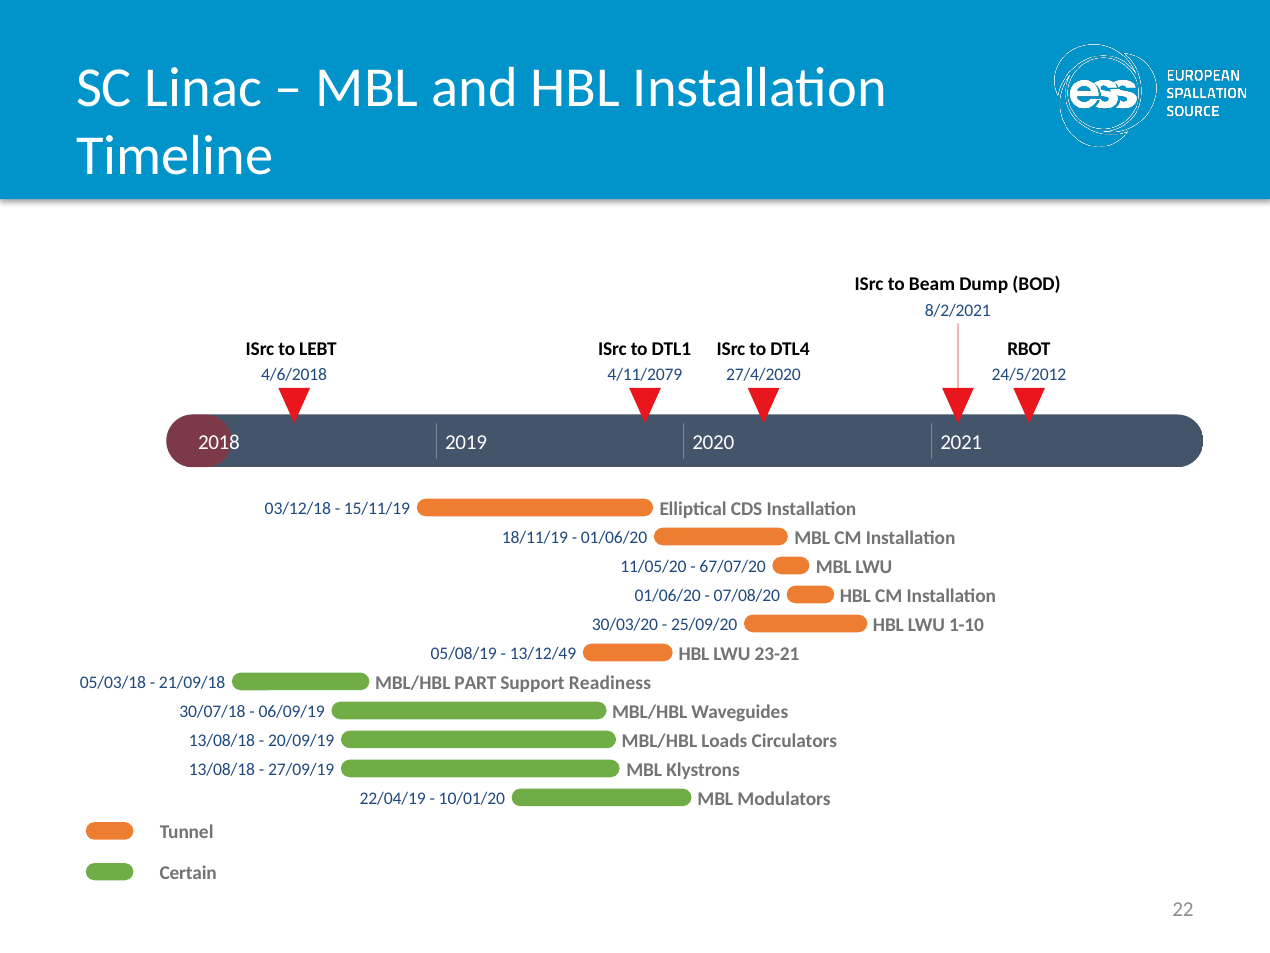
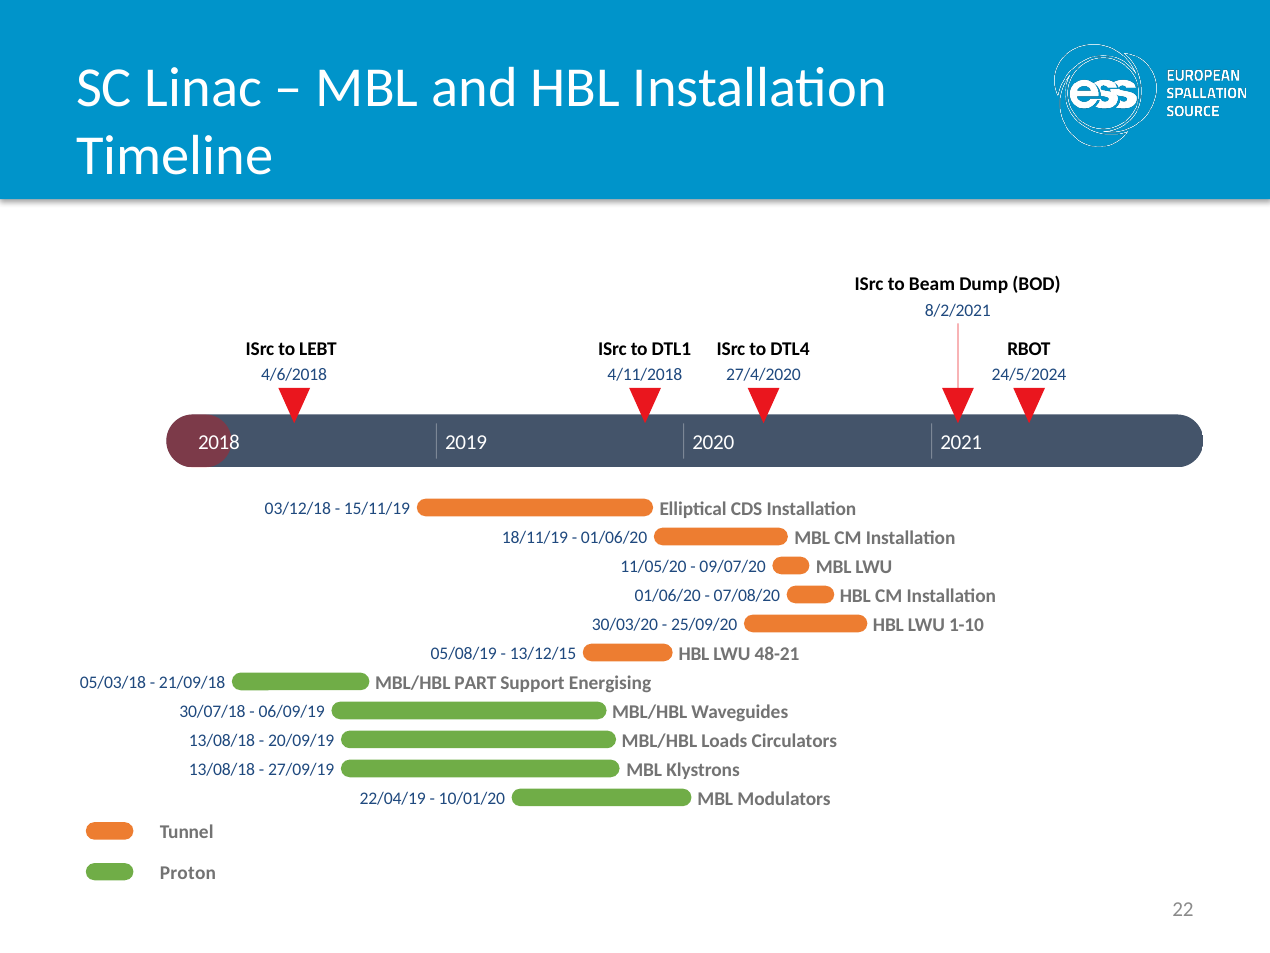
4/11/2079: 4/11/2079 -> 4/11/2018 (645, 375)
24/5/2012: 24/5/2012 -> 24/5/2024 (1029, 375)
67/07/20: 67/07/20 -> 09/07/20 (733, 566)
13/12/49: 13/12/49 -> 13/12/15 (543, 653)
23-21: 23-21 -> 48-21 (777, 653)
Readiness: Readiness -> Energising (610, 682)
Certain: Certain -> Proton (188, 872)
